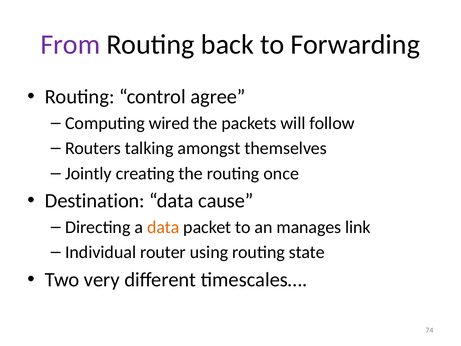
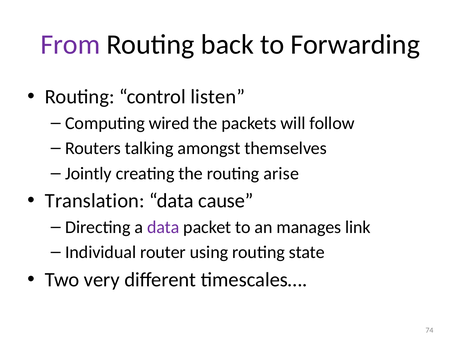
agree: agree -> listen (218, 97)
once: once -> arise (281, 173)
Destination: Destination -> Translation (95, 201)
data colour: orange -> purple (163, 227)
